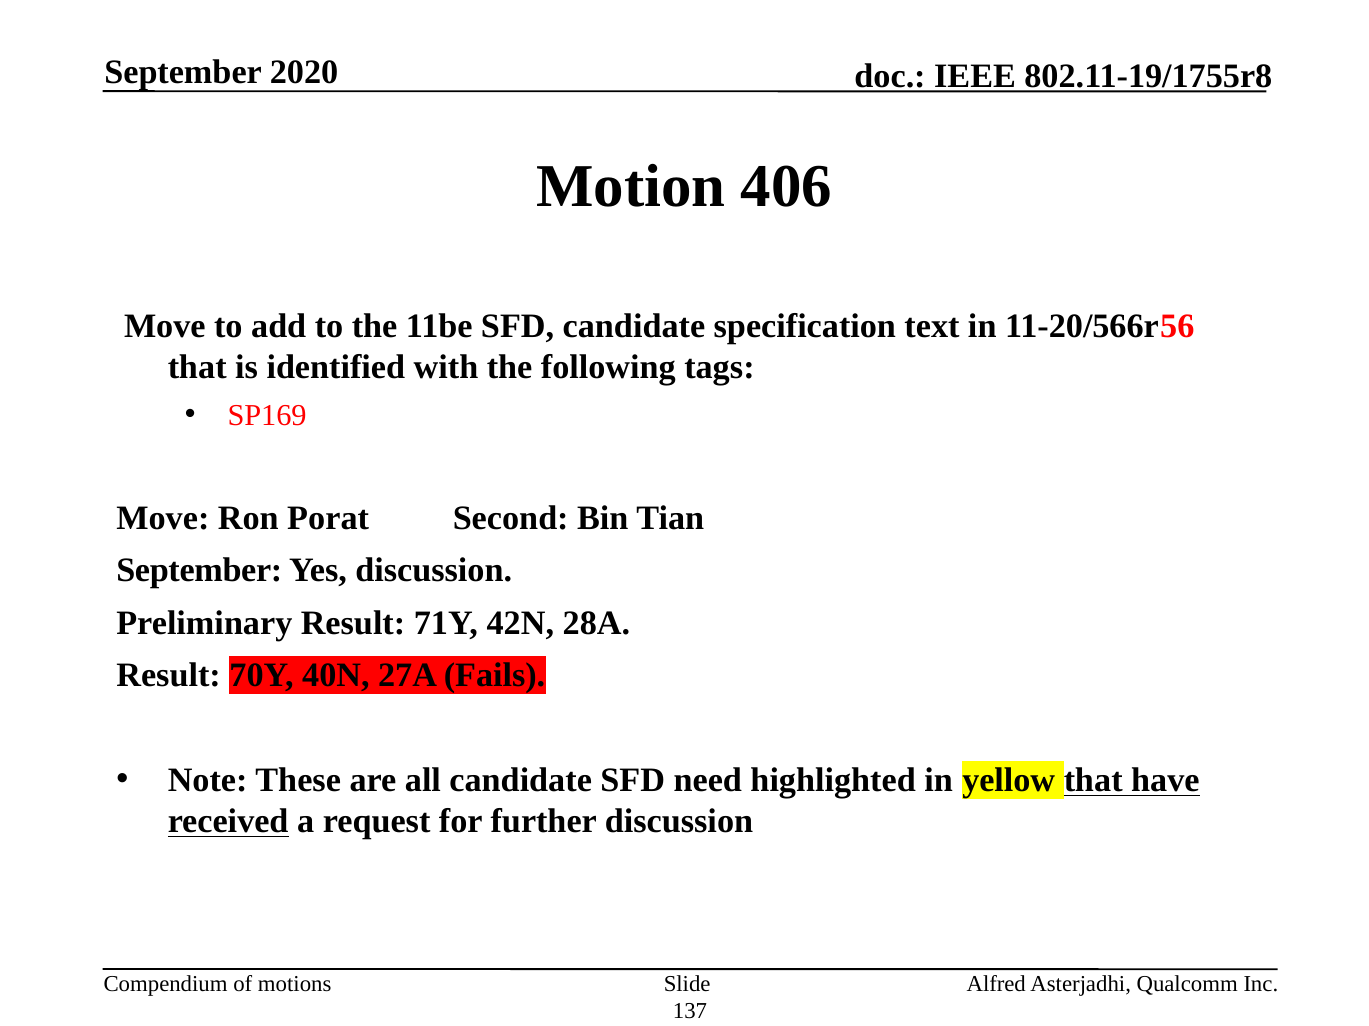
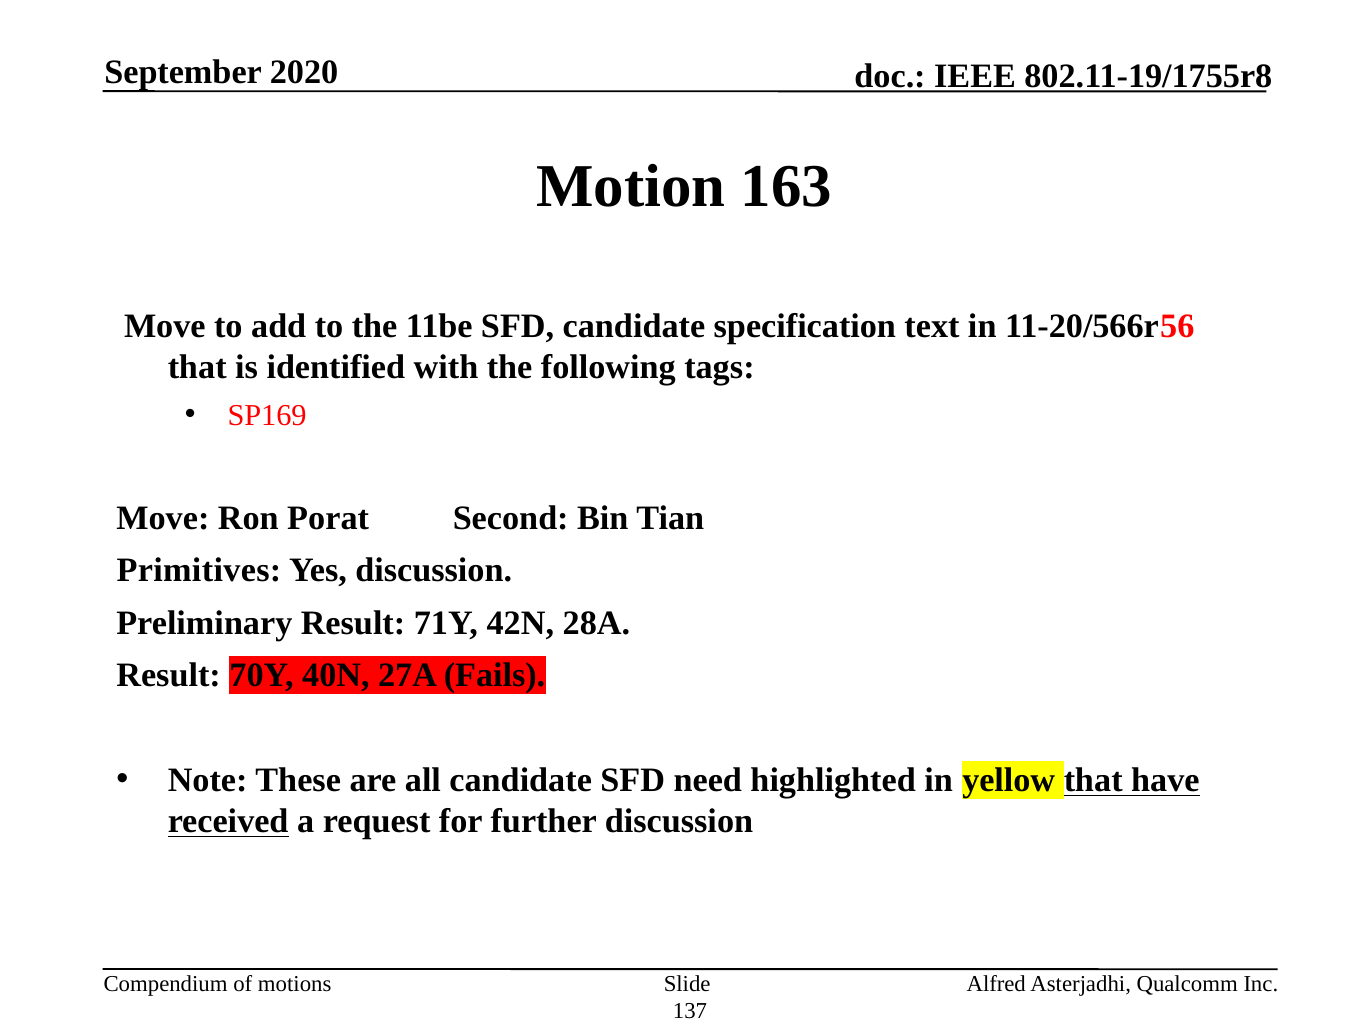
406: 406 -> 163 (786, 187)
September: September -> Primitives (199, 571)
